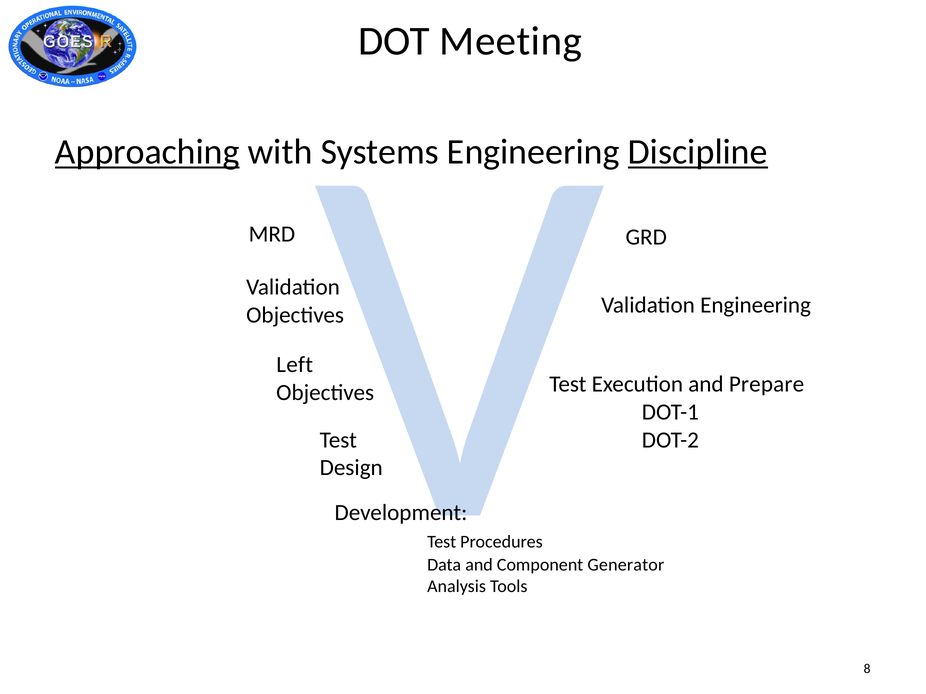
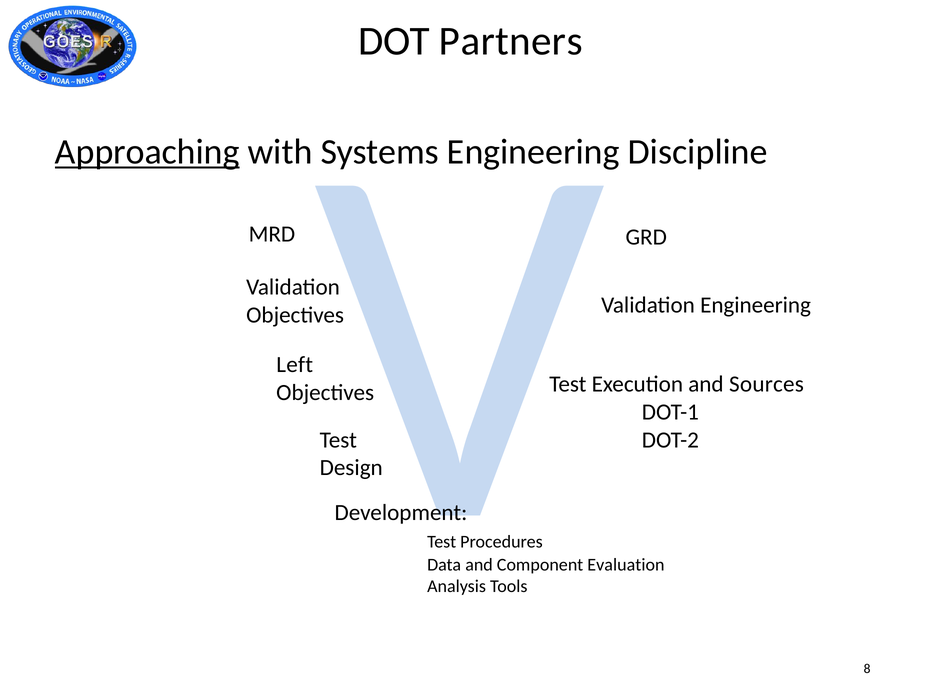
Meeting: Meeting -> Partners (511, 41)
Discipline underline: present -> none (698, 152)
Prepare: Prepare -> Sources (766, 385)
Generator: Generator -> Evaluation (626, 565)
